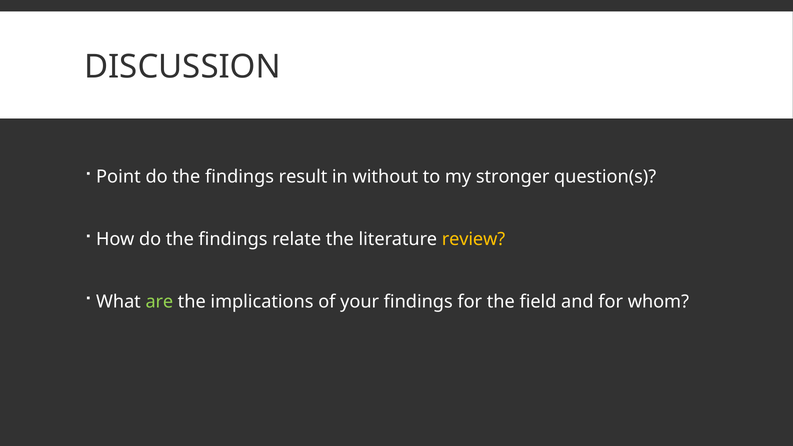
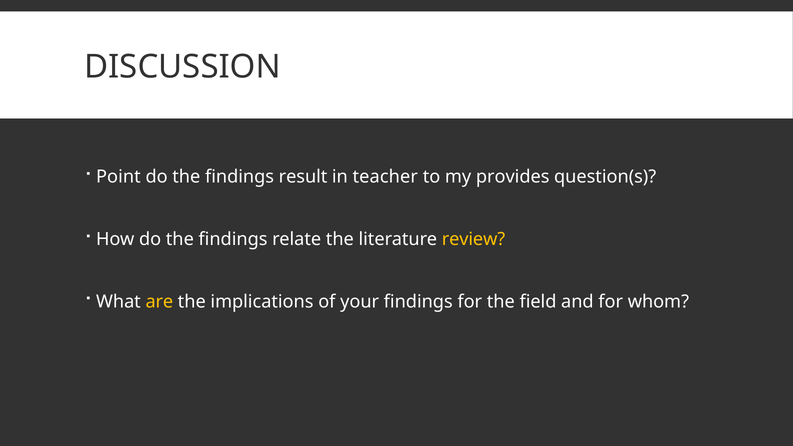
without: without -> teacher (385, 177)
stronger: stronger -> provides (513, 177)
are colour: light green -> yellow (159, 302)
